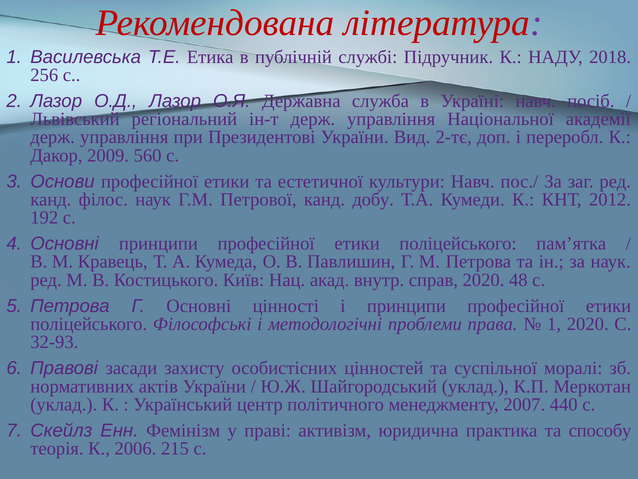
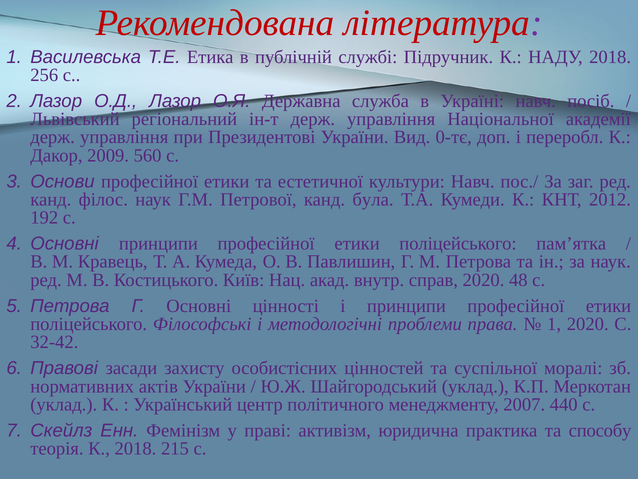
2-тє: 2-тє -> 0-тє (454, 137)
добу: добу -> була (373, 199)
32-93: 32-93 -> 32-42 (54, 342)
К 2006: 2006 -> 2018 (135, 448)
